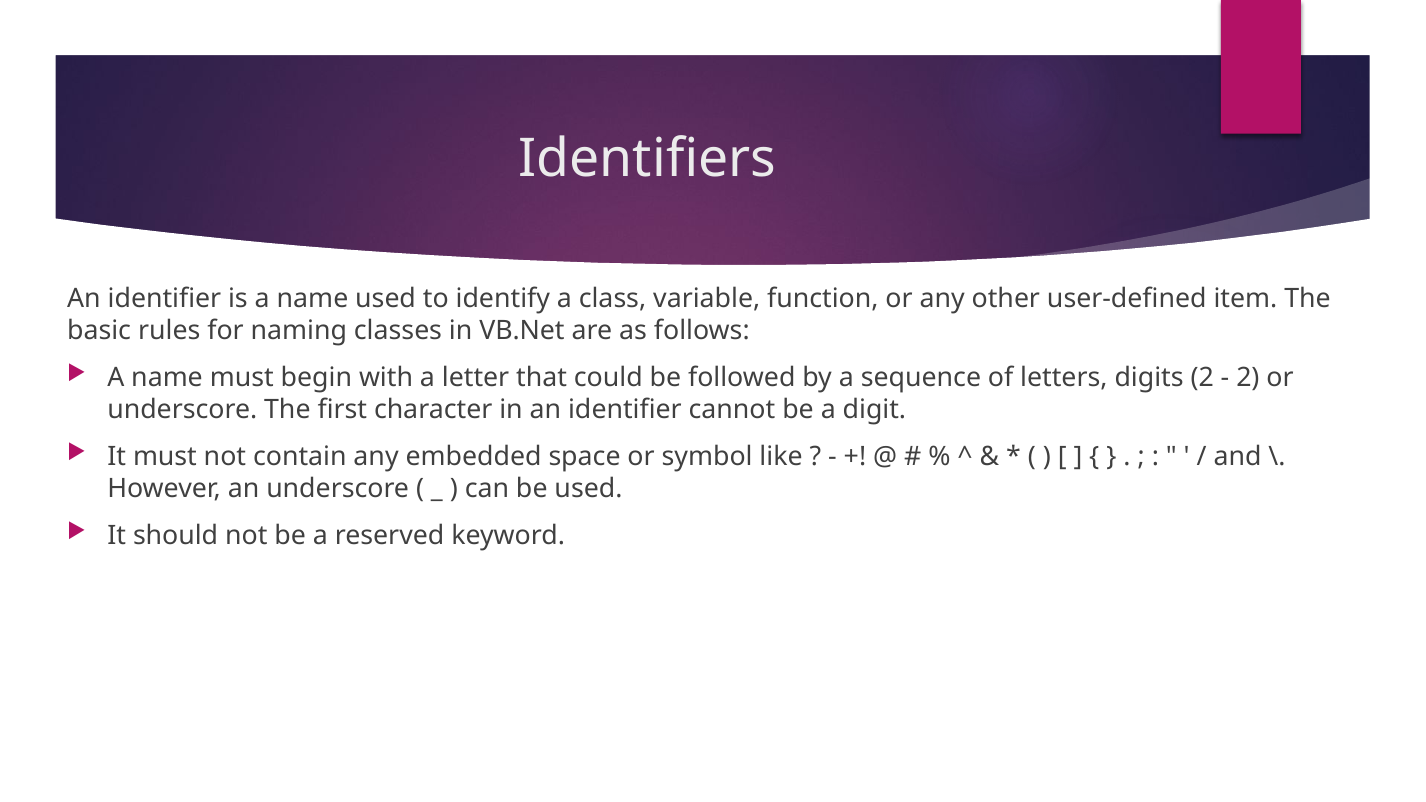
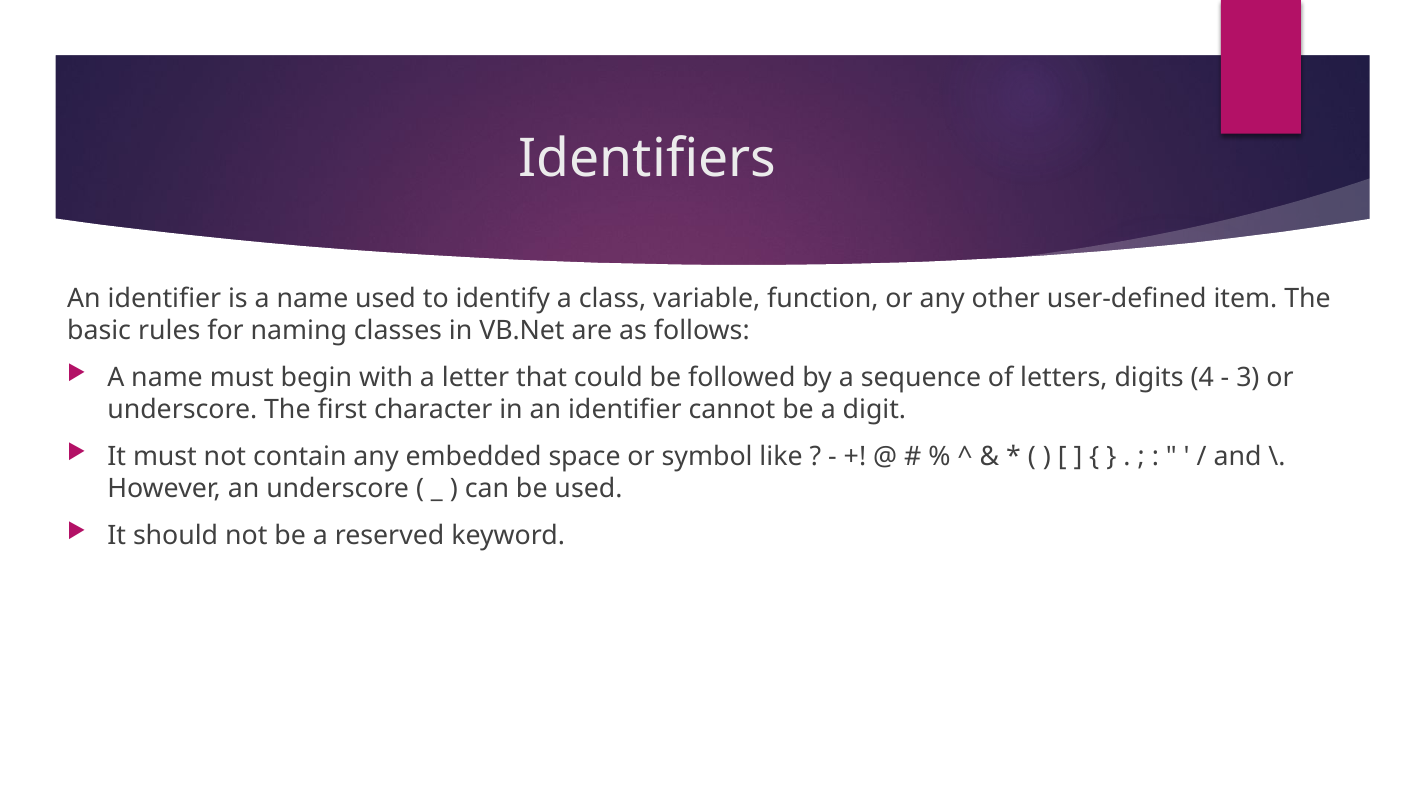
digits 2: 2 -> 4 (1202, 377)
2: 2 -> 3 (1248, 377)
